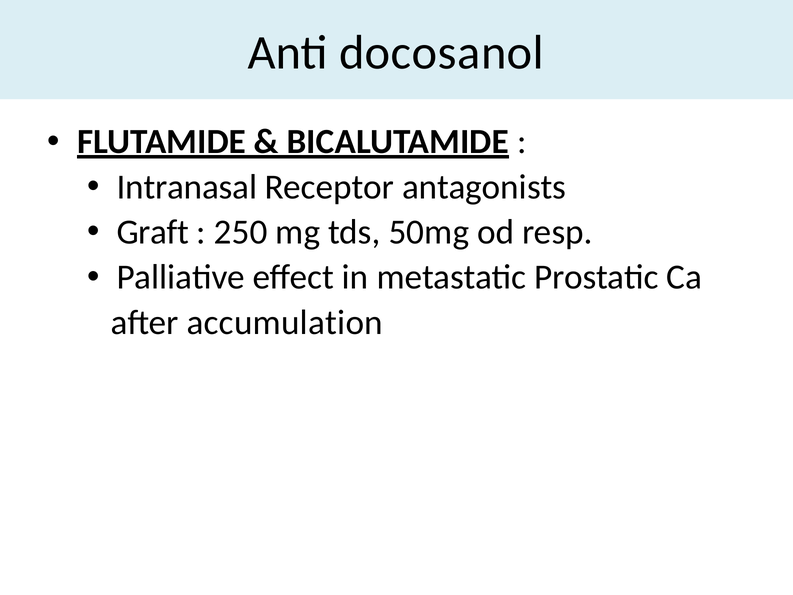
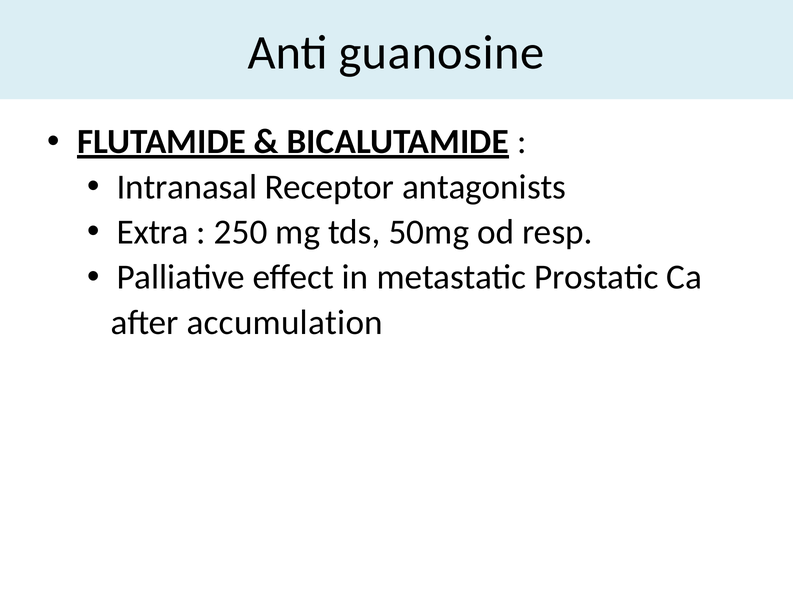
docosanol: docosanol -> guanosine (442, 53)
Graft: Graft -> Extra (153, 232)
